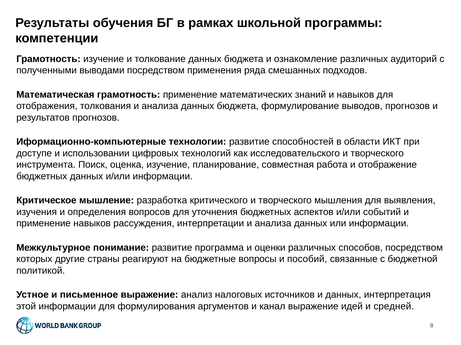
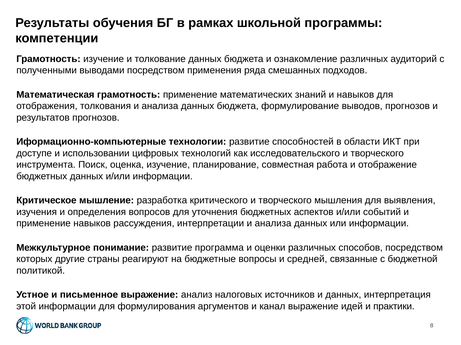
пособий: пособий -> средней (307, 260)
средней: средней -> практики (394, 307)
